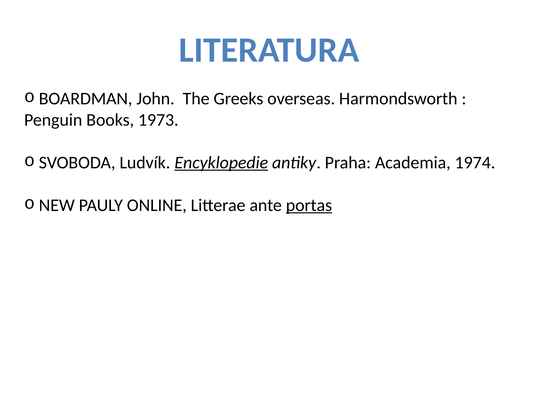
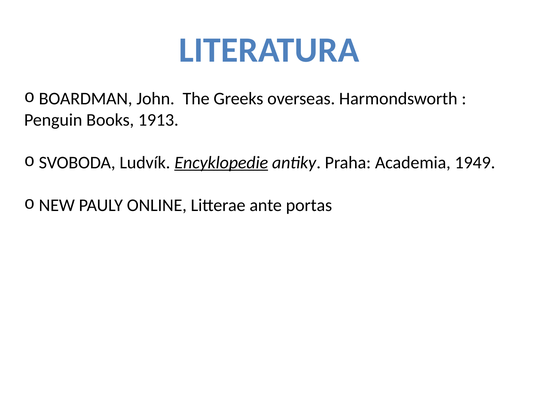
1973: 1973 -> 1913 (158, 120)
1974: 1974 -> 1949 (475, 163)
portas underline: present -> none (309, 206)
